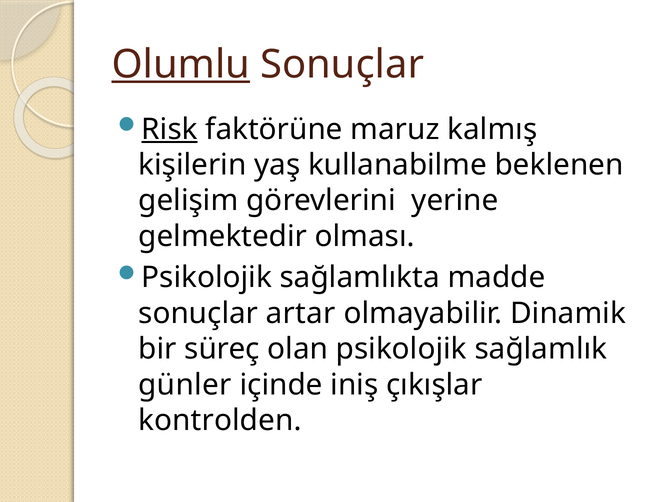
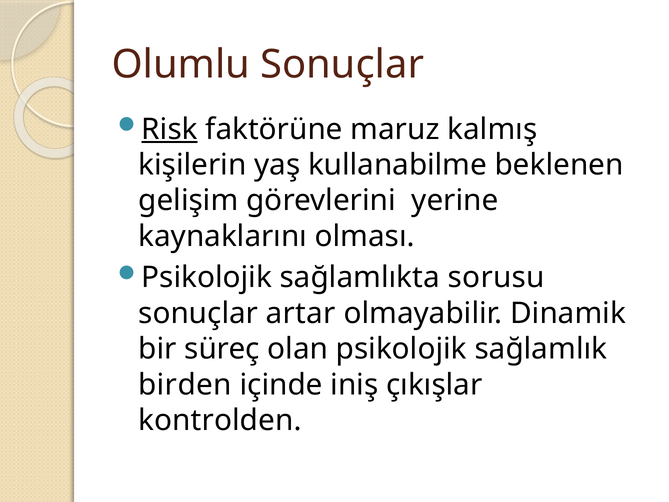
Olumlu underline: present -> none (181, 65)
gelmektedir: gelmektedir -> kaynaklarını (223, 236)
madde: madde -> sorusu (496, 277)
günler: günler -> birden (185, 385)
